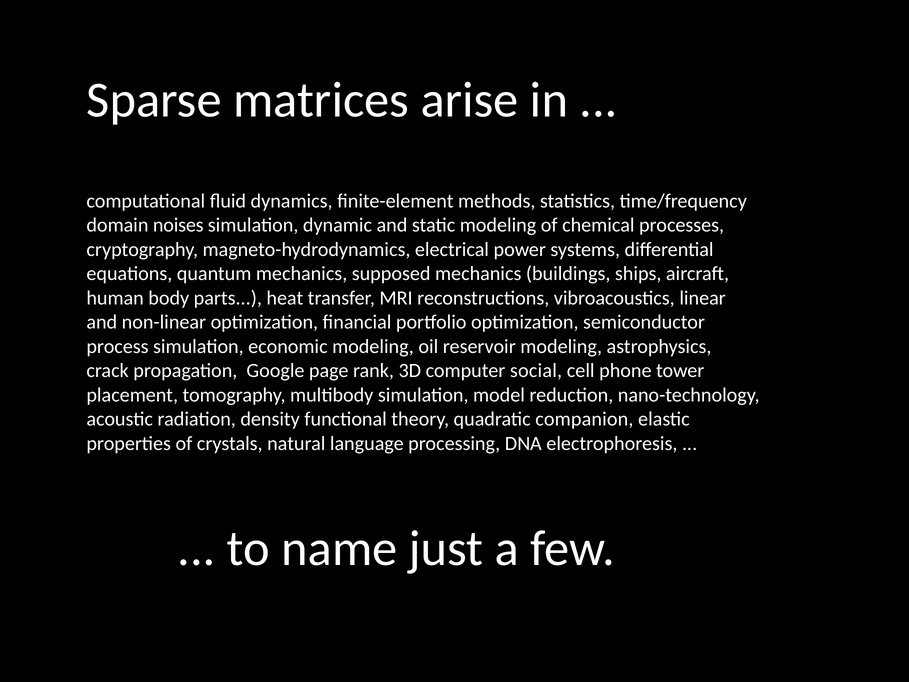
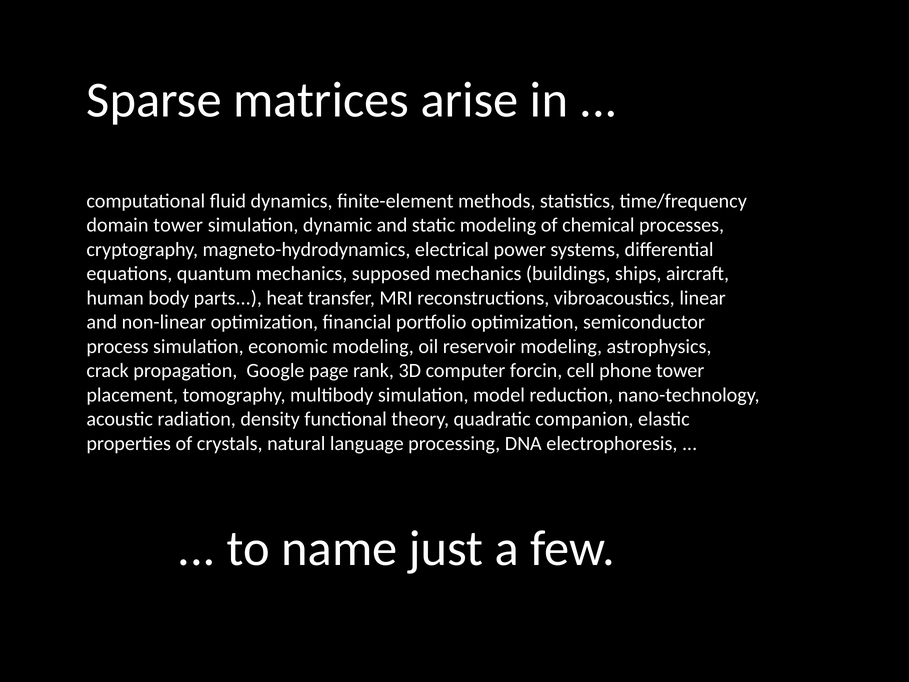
domain noises: noises -> tower (178, 225)
social: social -> forcin (536, 371)
